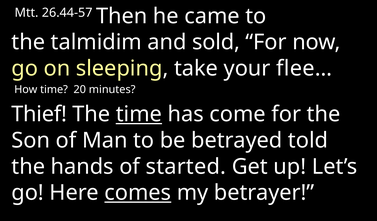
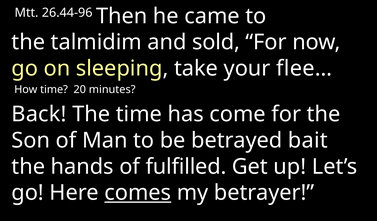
26.44-57: 26.44-57 -> 26.44-96 (67, 13)
Thief: Thief -> Back (39, 114)
time underline: present -> none (139, 114)
told: told -> bait (308, 140)
started: started -> fulfilled (186, 166)
